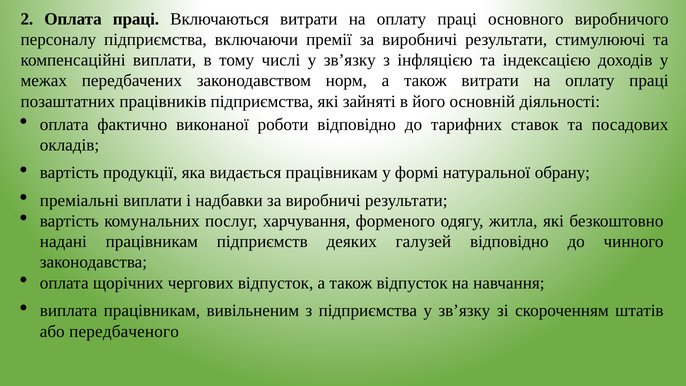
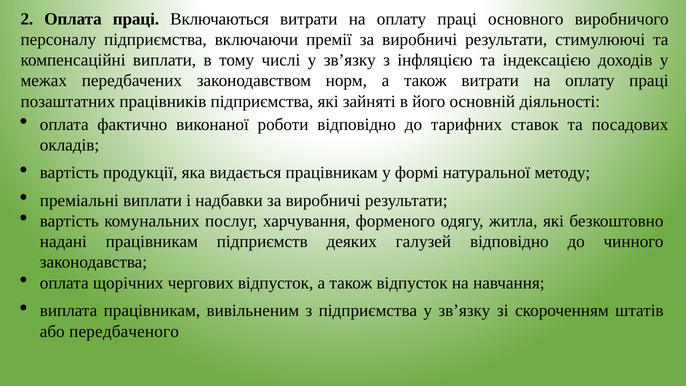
обрану: обрану -> методу (562, 173)
